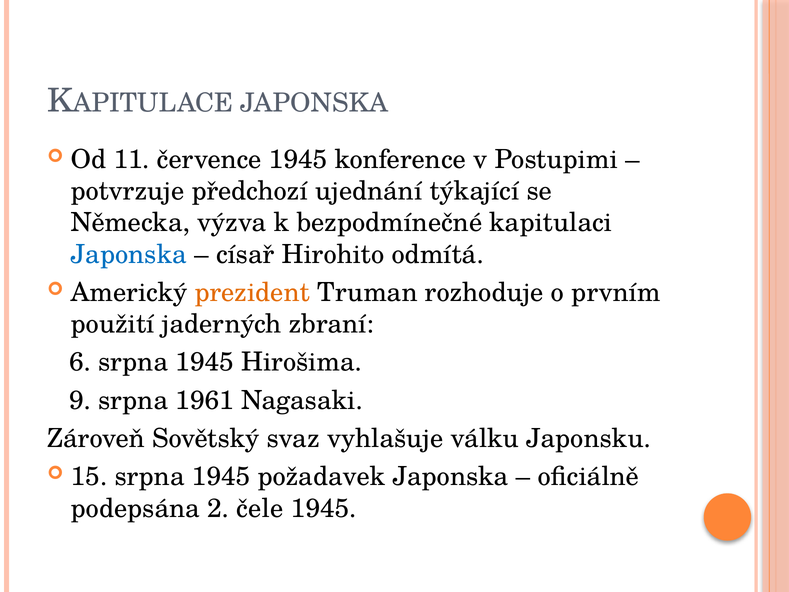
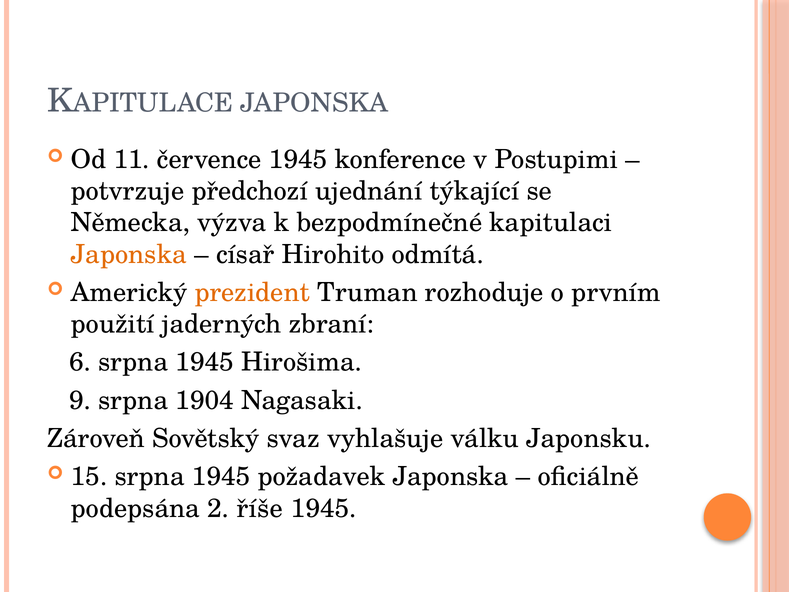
Japonska colour: blue -> orange (129, 254)
1961: 1961 -> 1904 (205, 400)
čele: čele -> říše (260, 508)
